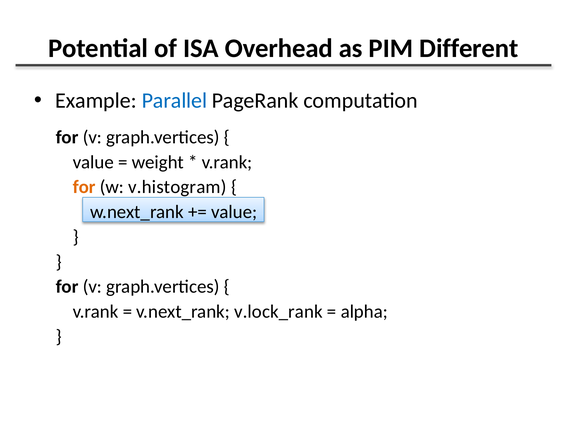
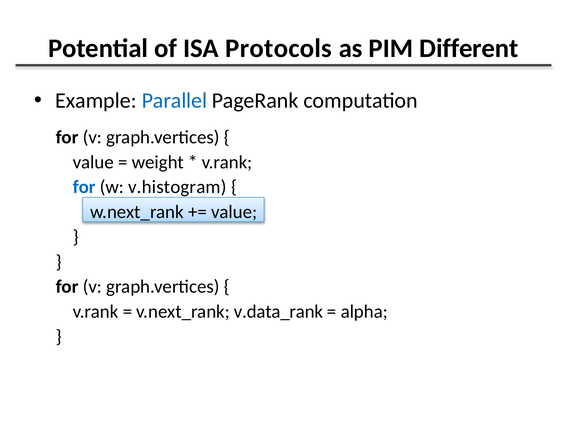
Overhead: Overhead -> Protocols (279, 48)
for colour: orange -> blue (84, 187)
v.lock_rank: v.lock_rank -> v.data_rank (279, 312)
